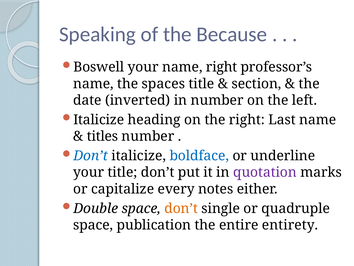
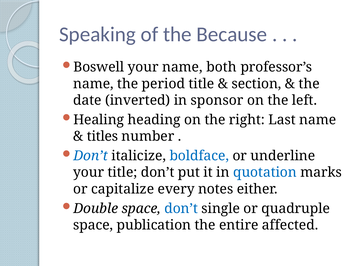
name right: right -> both (221, 67)
spaces: spaces -> period (163, 84)
in number: number -> sponsor (217, 100)
Italicize: Italicize -> Healing (99, 120)
quotation colour: purple -> blue (265, 172)
don’t colour: orange -> blue (181, 208)
entirety: entirety -> affected (290, 225)
